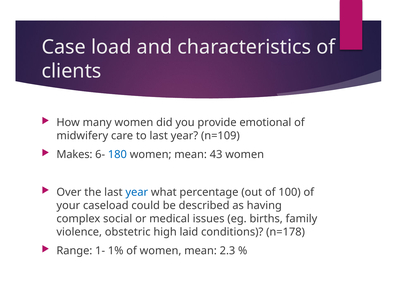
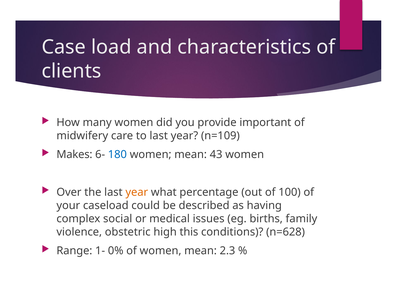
emotional: emotional -> important (265, 122)
year colour: blue -> orange (137, 192)
laid: laid -> this (189, 232)
n=178: n=178 -> n=628 (286, 232)
1%: 1% -> 0% (116, 251)
